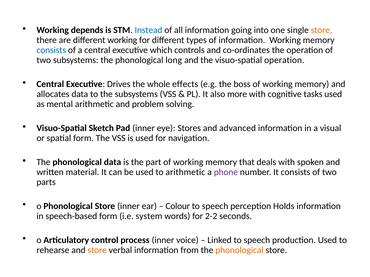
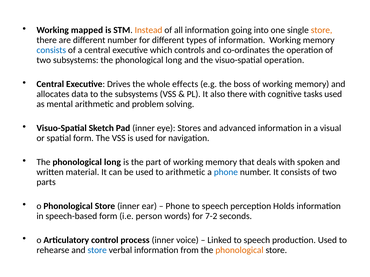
depends: depends -> mapped (87, 30)
Instead colour: blue -> orange (149, 30)
different working: working -> number (122, 40)
also more: more -> there (237, 94)
data: data -> long (112, 162)
phone colour: purple -> blue (226, 172)
Colour: Colour -> Phone (178, 206)
system: system -> person (149, 216)
2-2: 2-2 -> 7-2 (211, 216)
store colour: orange -> blue (97, 250)
